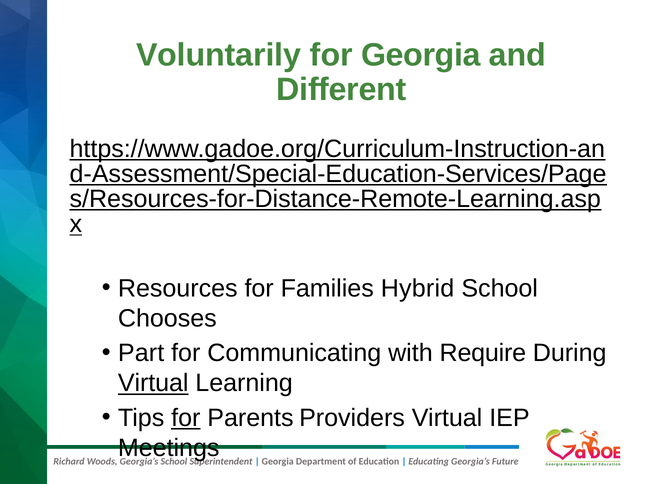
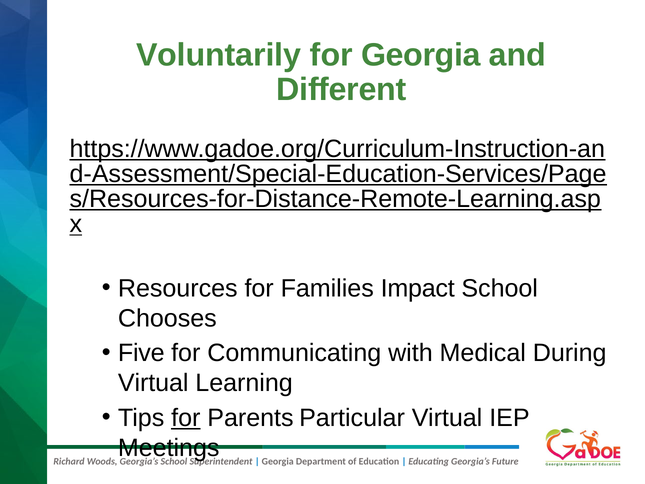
Hybrid: Hybrid -> Impact (418, 288)
Part: Part -> Five (141, 353)
Require: Require -> Medical (483, 353)
Virtual underline: present -> none (153, 383)
Providers: Providers -> Particular (352, 418)
